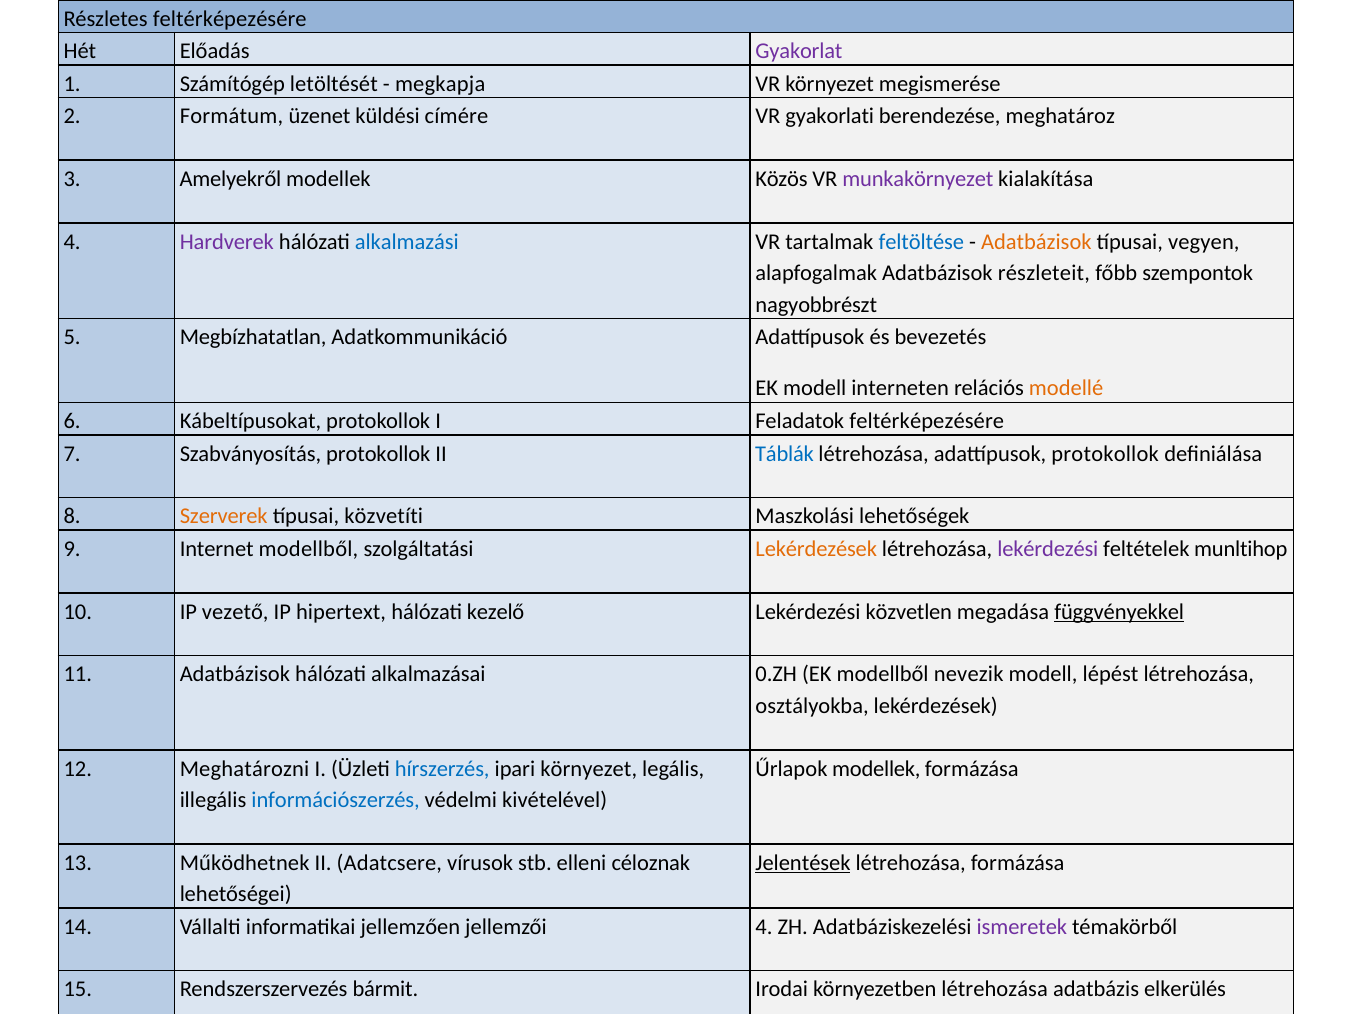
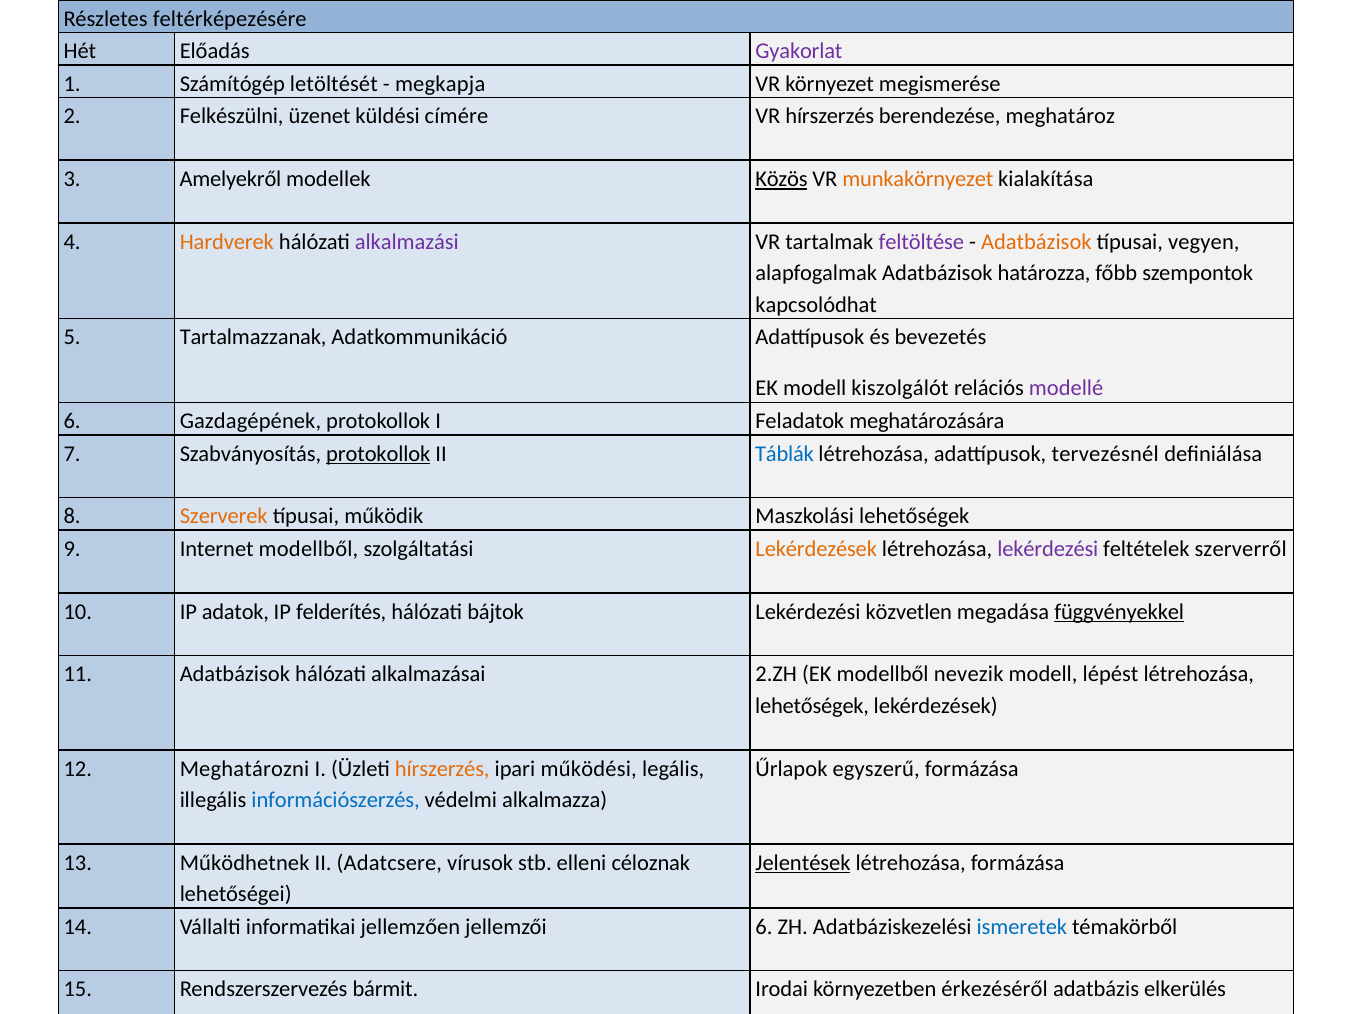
Formátum: Formátum -> Felkészülni (232, 116)
VR gyakorlati: gyakorlati -> hírszerzés (830, 116)
Közös underline: none -> present (781, 179)
munkakörnyezet colour: purple -> orange (918, 179)
Hardverek colour: purple -> orange (227, 242)
alkalmazási colour: blue -> purple (407, 242)
feltöltése colour: blue -> purple (921, 242)
részleteit: részleteit -> határozza (1044, 274)
nagyobbrészt: nagyobbrészt -> kapcsolódhat (816, 305)
Megbízhatatlan: Megbízhatatlan -> Tartalmazzanak (253, 338)
interneten: interneten -> kiszolgálót (900, 388)
modellé colour: orange -> purple (1066, 388)
Kábeltípusokat: Kábeltípusokat -> Gazdagépének (250, 421)
Feladatok feltérképezésére: feltérképezésére -> meghatározására (927, 421)
protokollok underline: none -> present (378, 454)
adattípusok protokollok: protokollok -> tervezésnél (1105, 454)
közvetíti: közvetíti -> működik (384, 517)
munltihop: munltihop -> szerverről (1241, 549)
vezető: vezető -> adatok (235, 612)
hipertext: hipertext -> felderítés (341, 612)
kezelő: kezelő -> bájtok (496, 612)
0.ZH: 0.ZH -> 2.ZH (776, 675)
osztályokba: osztályokba -> lehetőségek (812, 706)
hírszerzés colour: blue -> orange (442, 769)
ipari környezet: környezet -> működési (589, 769)
Űrlapok modellek: modellek -> egyszerű (876, 769)
kivételével: kivételével -> alkalmazza (555, 800)
jellemzői 4: 4 -> 6 (764, 927)
ismeretek colour: purple -> blue (1022, 927)
környezetben létrehozása: létrehozása -> érkezéséről (995, 990)
